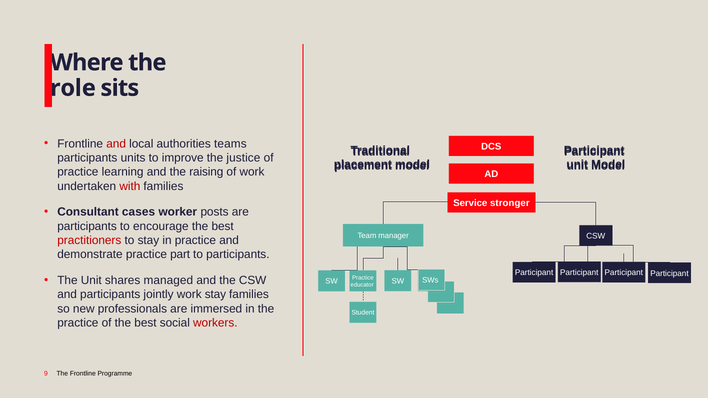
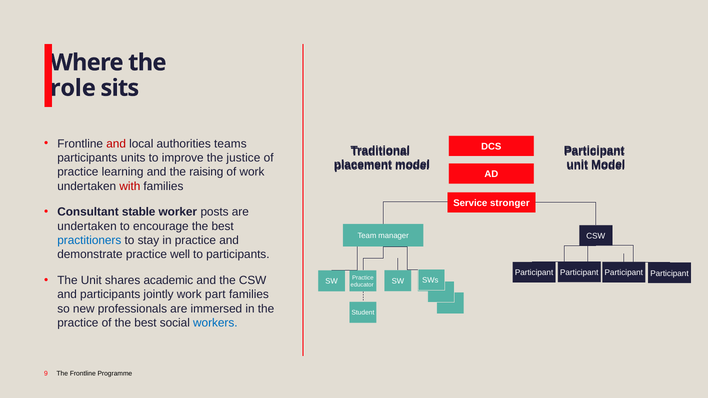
cases: cases -> stable (139, 212)
participants: participants -> undertaken (87, 226)
practitioners colour: red -> blue (89, 240)
part: part -> well (180, 255)
managed: managed -> academic (168, 281)
work stay: stay -> part (215, 295)
workers colour: red -> blue (215, 323)
